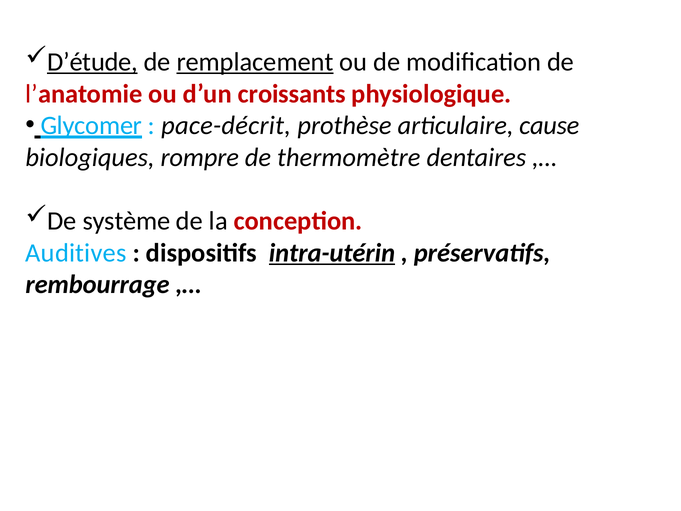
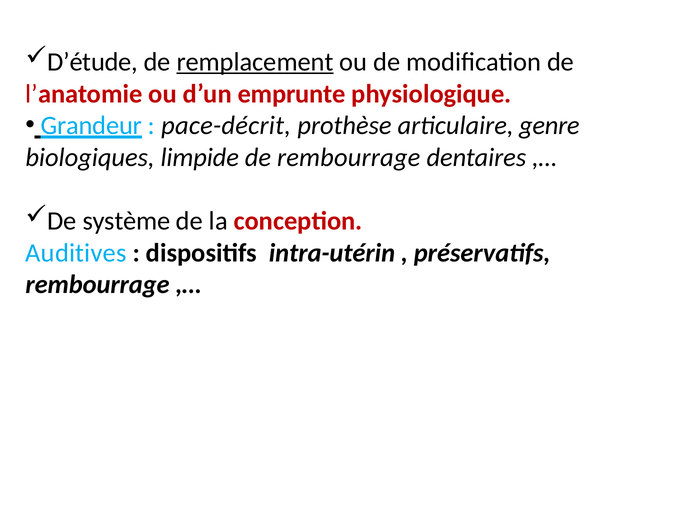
D’étude underline: present -> none (93, 62)
croissants: croissants -> emprunte (292, 94)
Glycomer: Glycomer -> Grandeur (91, 126)
cause: cause -> genre (549, 126)
rompre: rompre -> limpide (200, 157)
de thermomètre: thermomètre -> rembourrage (349, 157)
intra-utérin underline: present -> none (332, 253)
